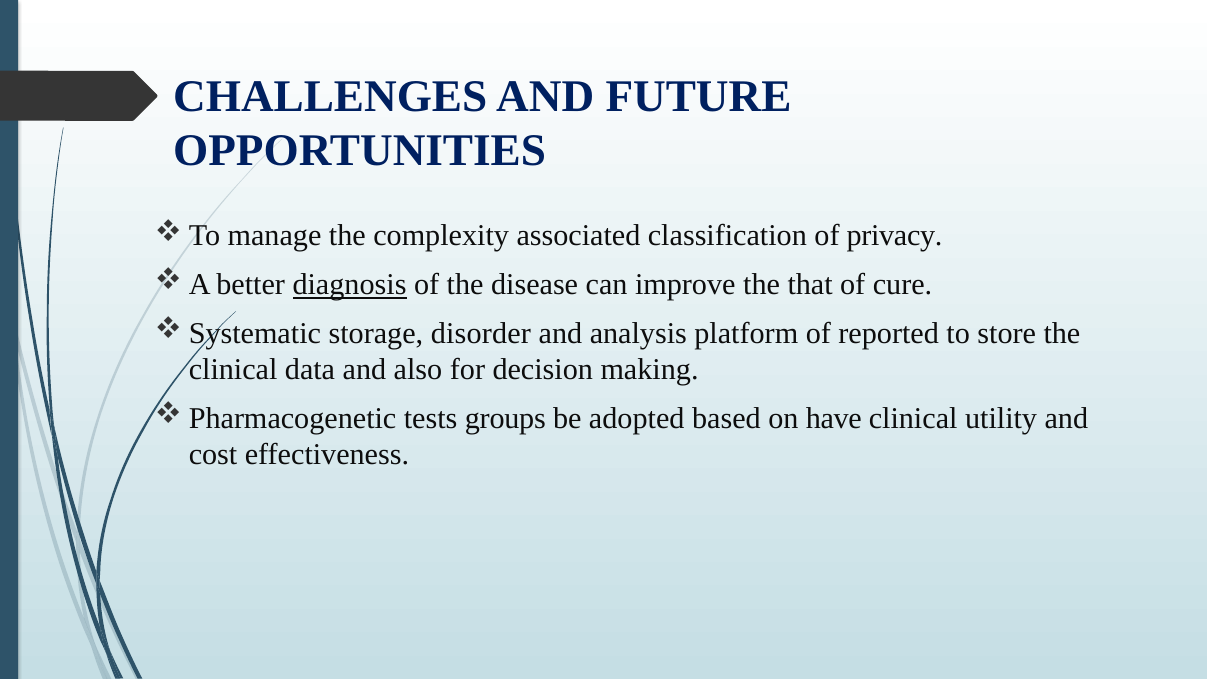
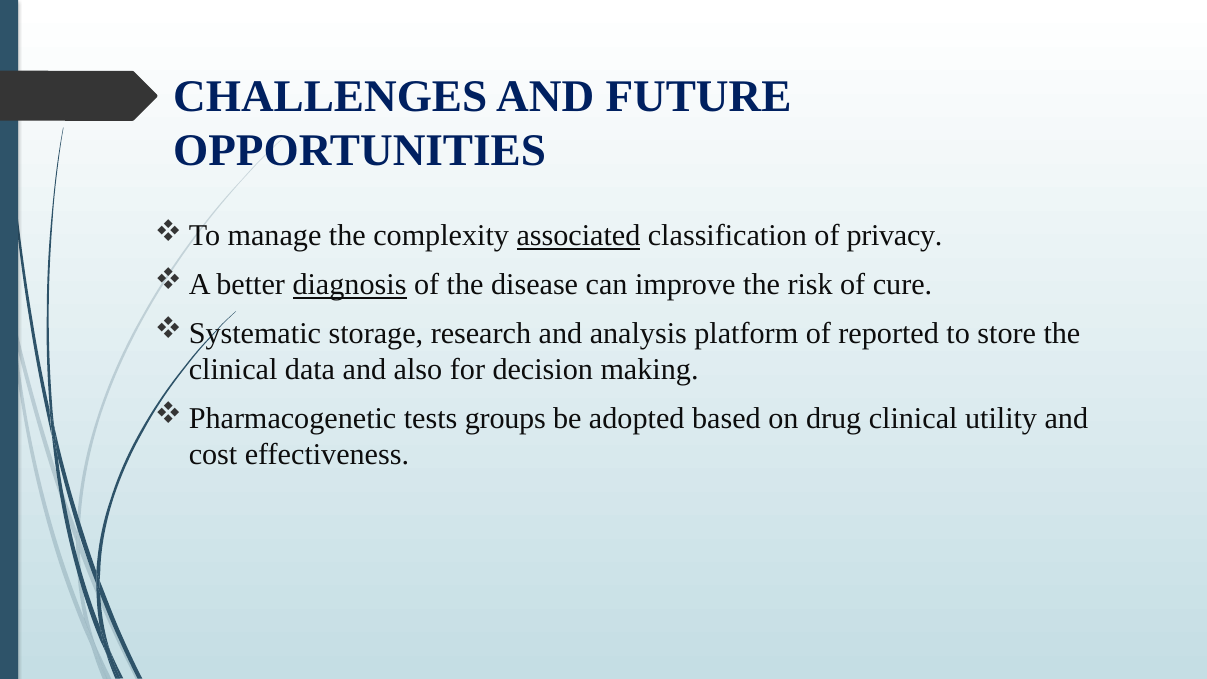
associated underline: none -> present (578, 236)
that: that -> risk (810, 285)
disorder: disorder -> research (481, 334)
have: have -> drug (834, 419)
